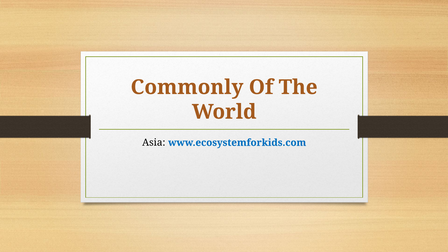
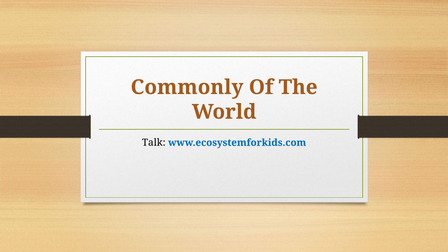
Asia: Asia -> Talk (154, 143)
